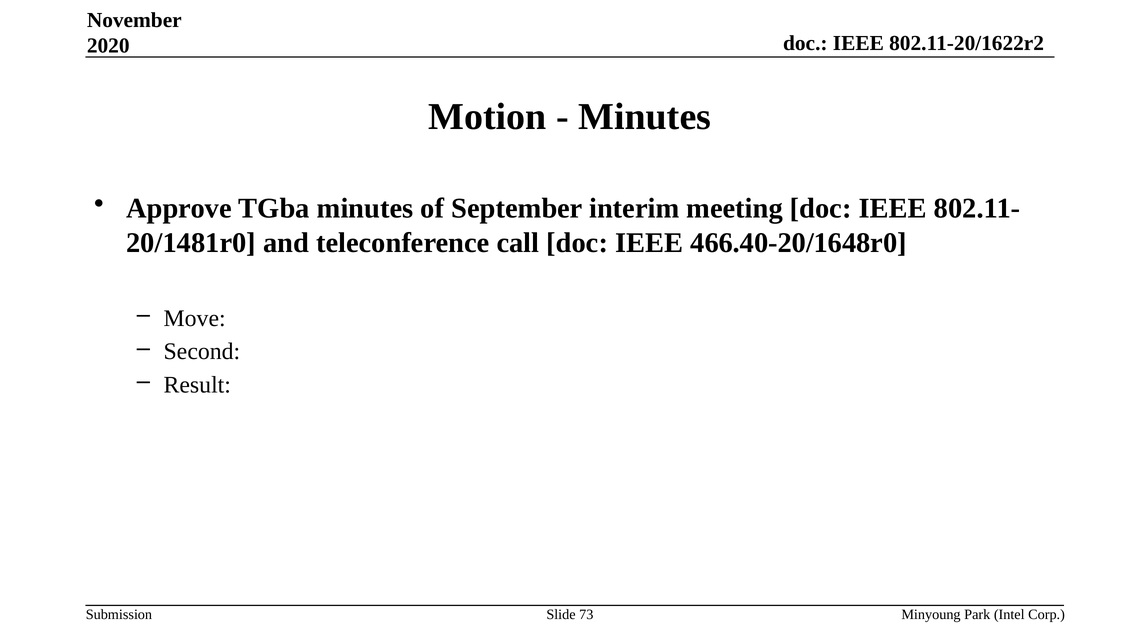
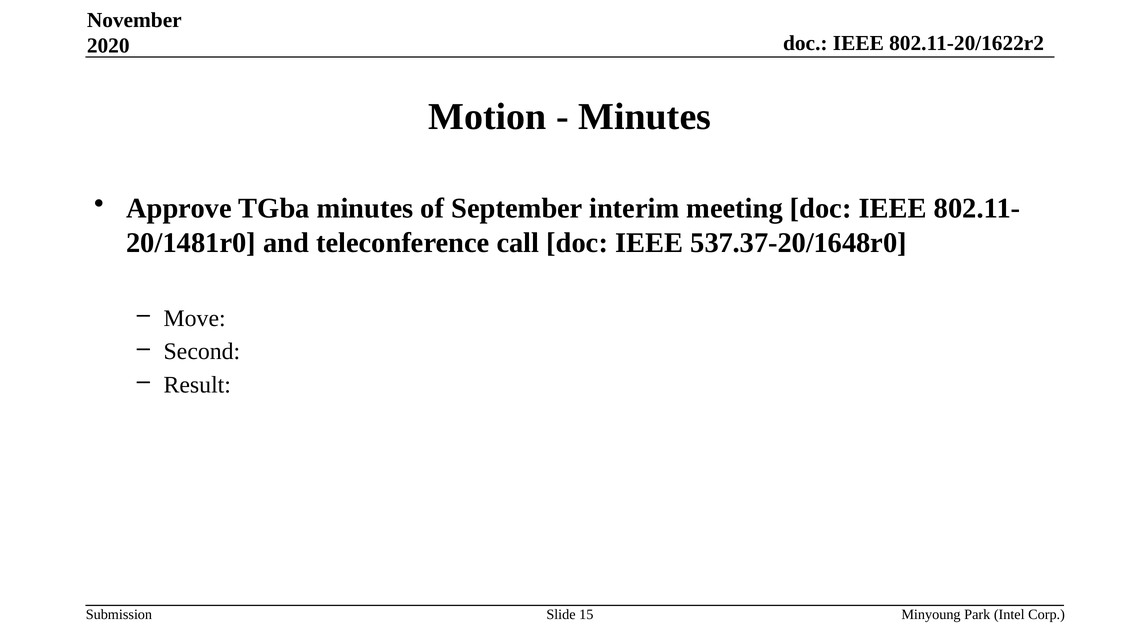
466.40-20/1648r0: 466.40-20/1648r0 -> 537.37-20/1648r0 (799, 243)
73: 73 -> 15 (586, 615)
